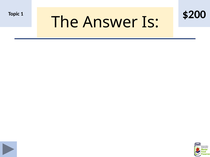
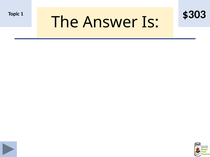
$200: $200 -> $303 (194, 14)
